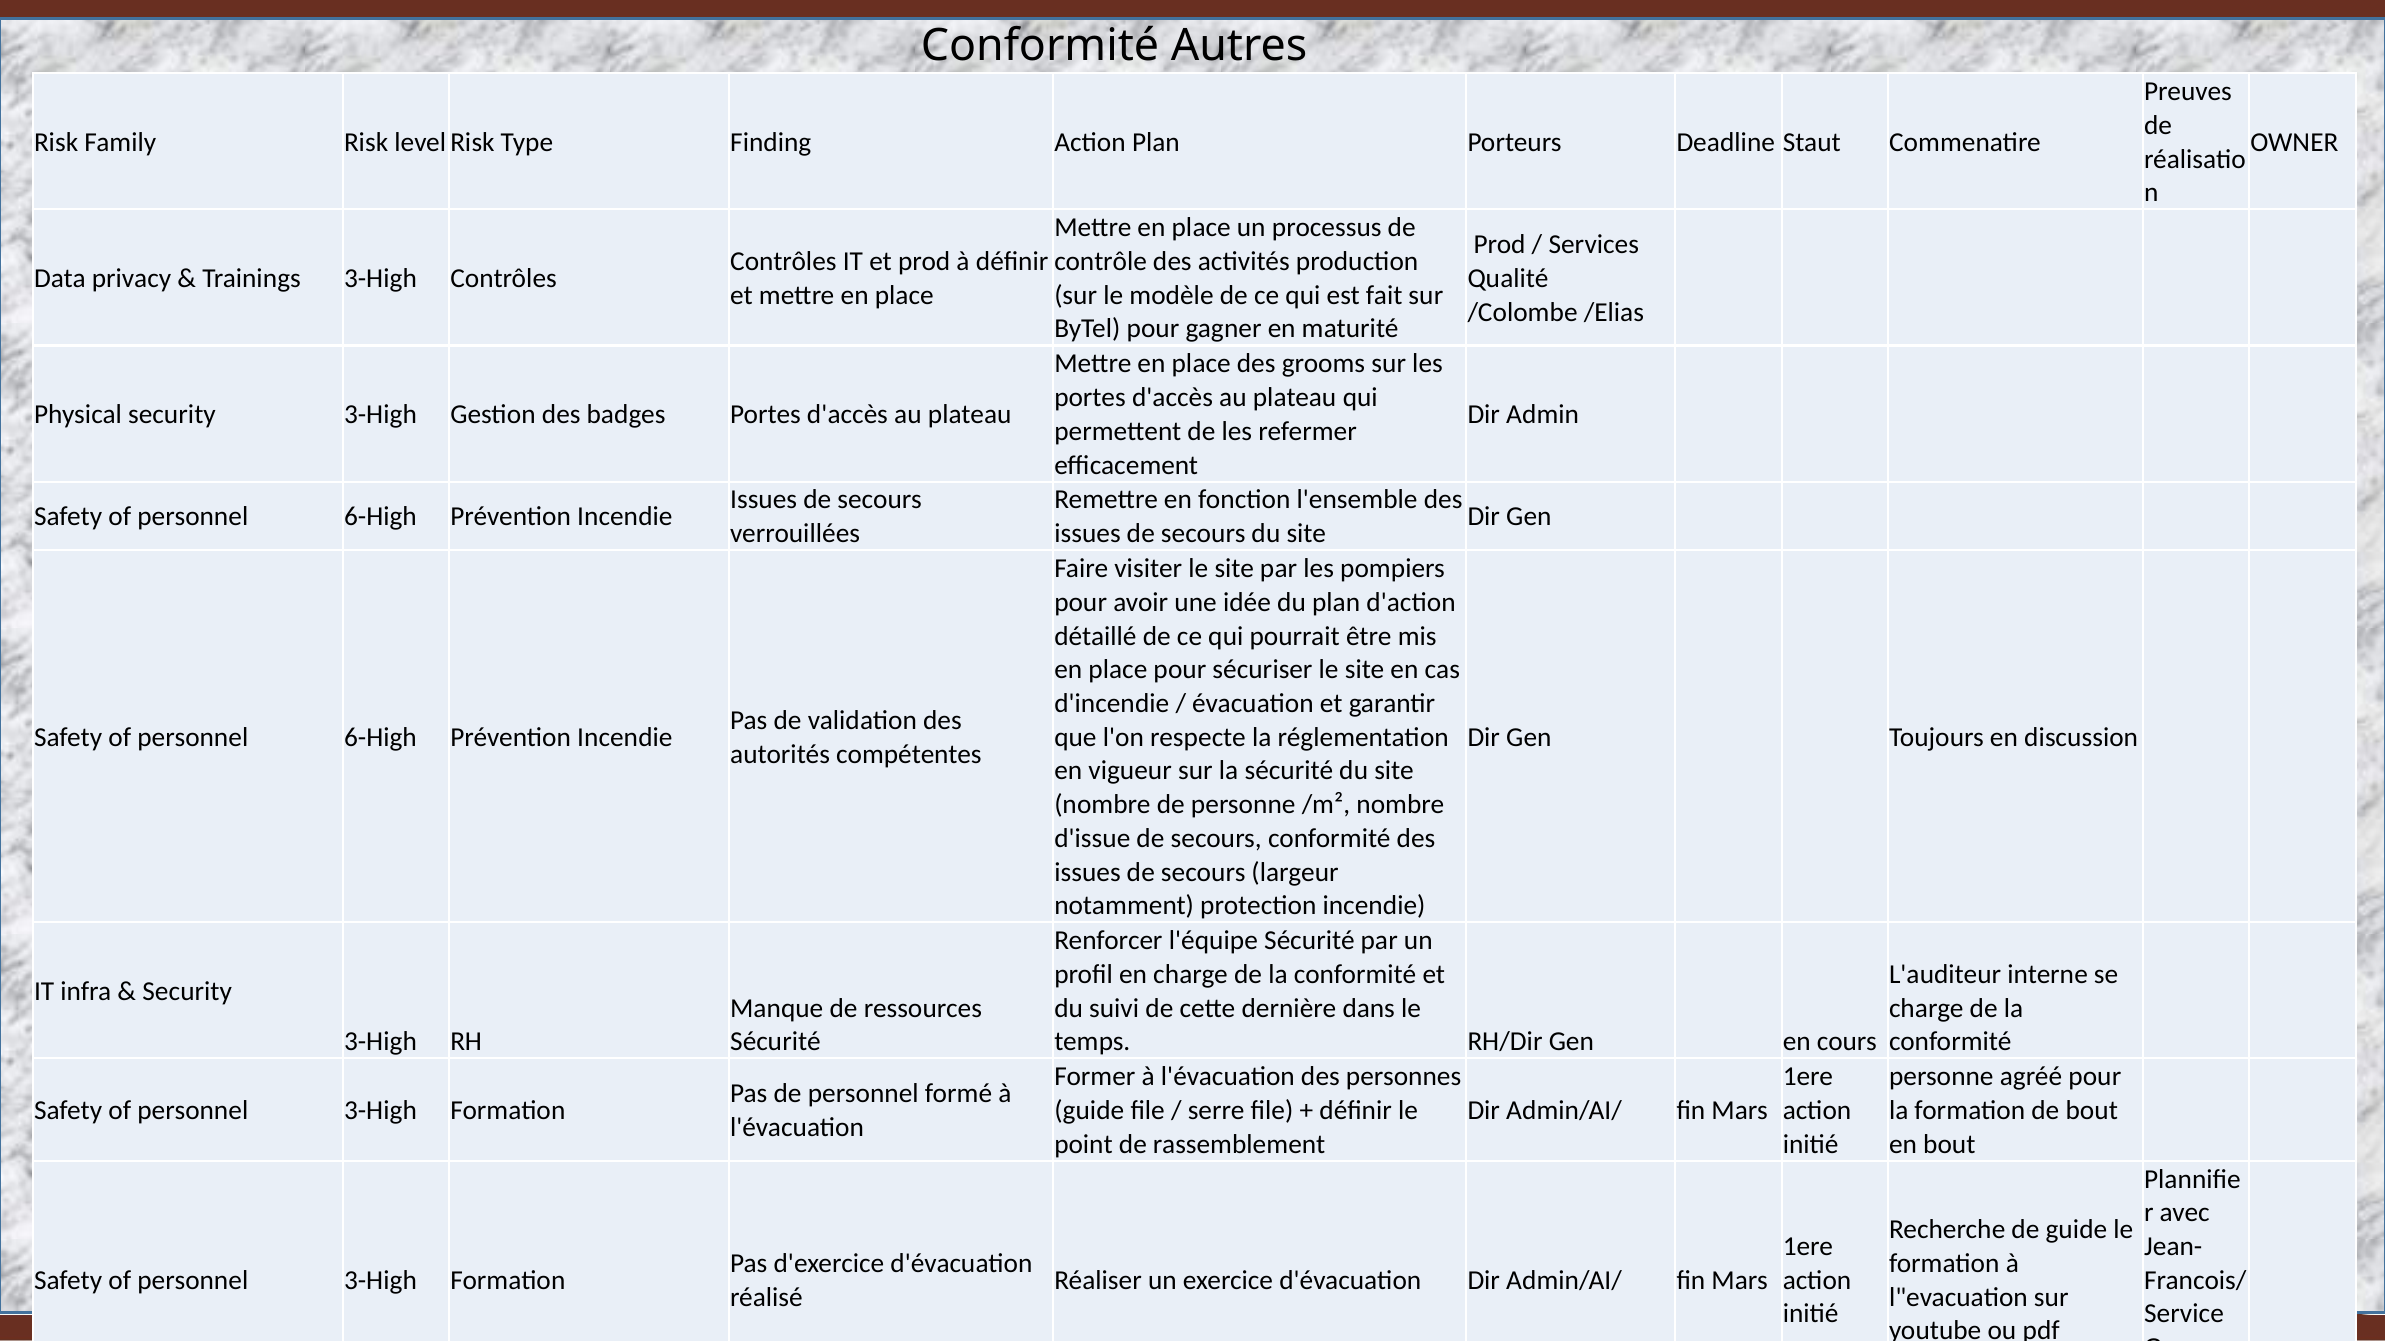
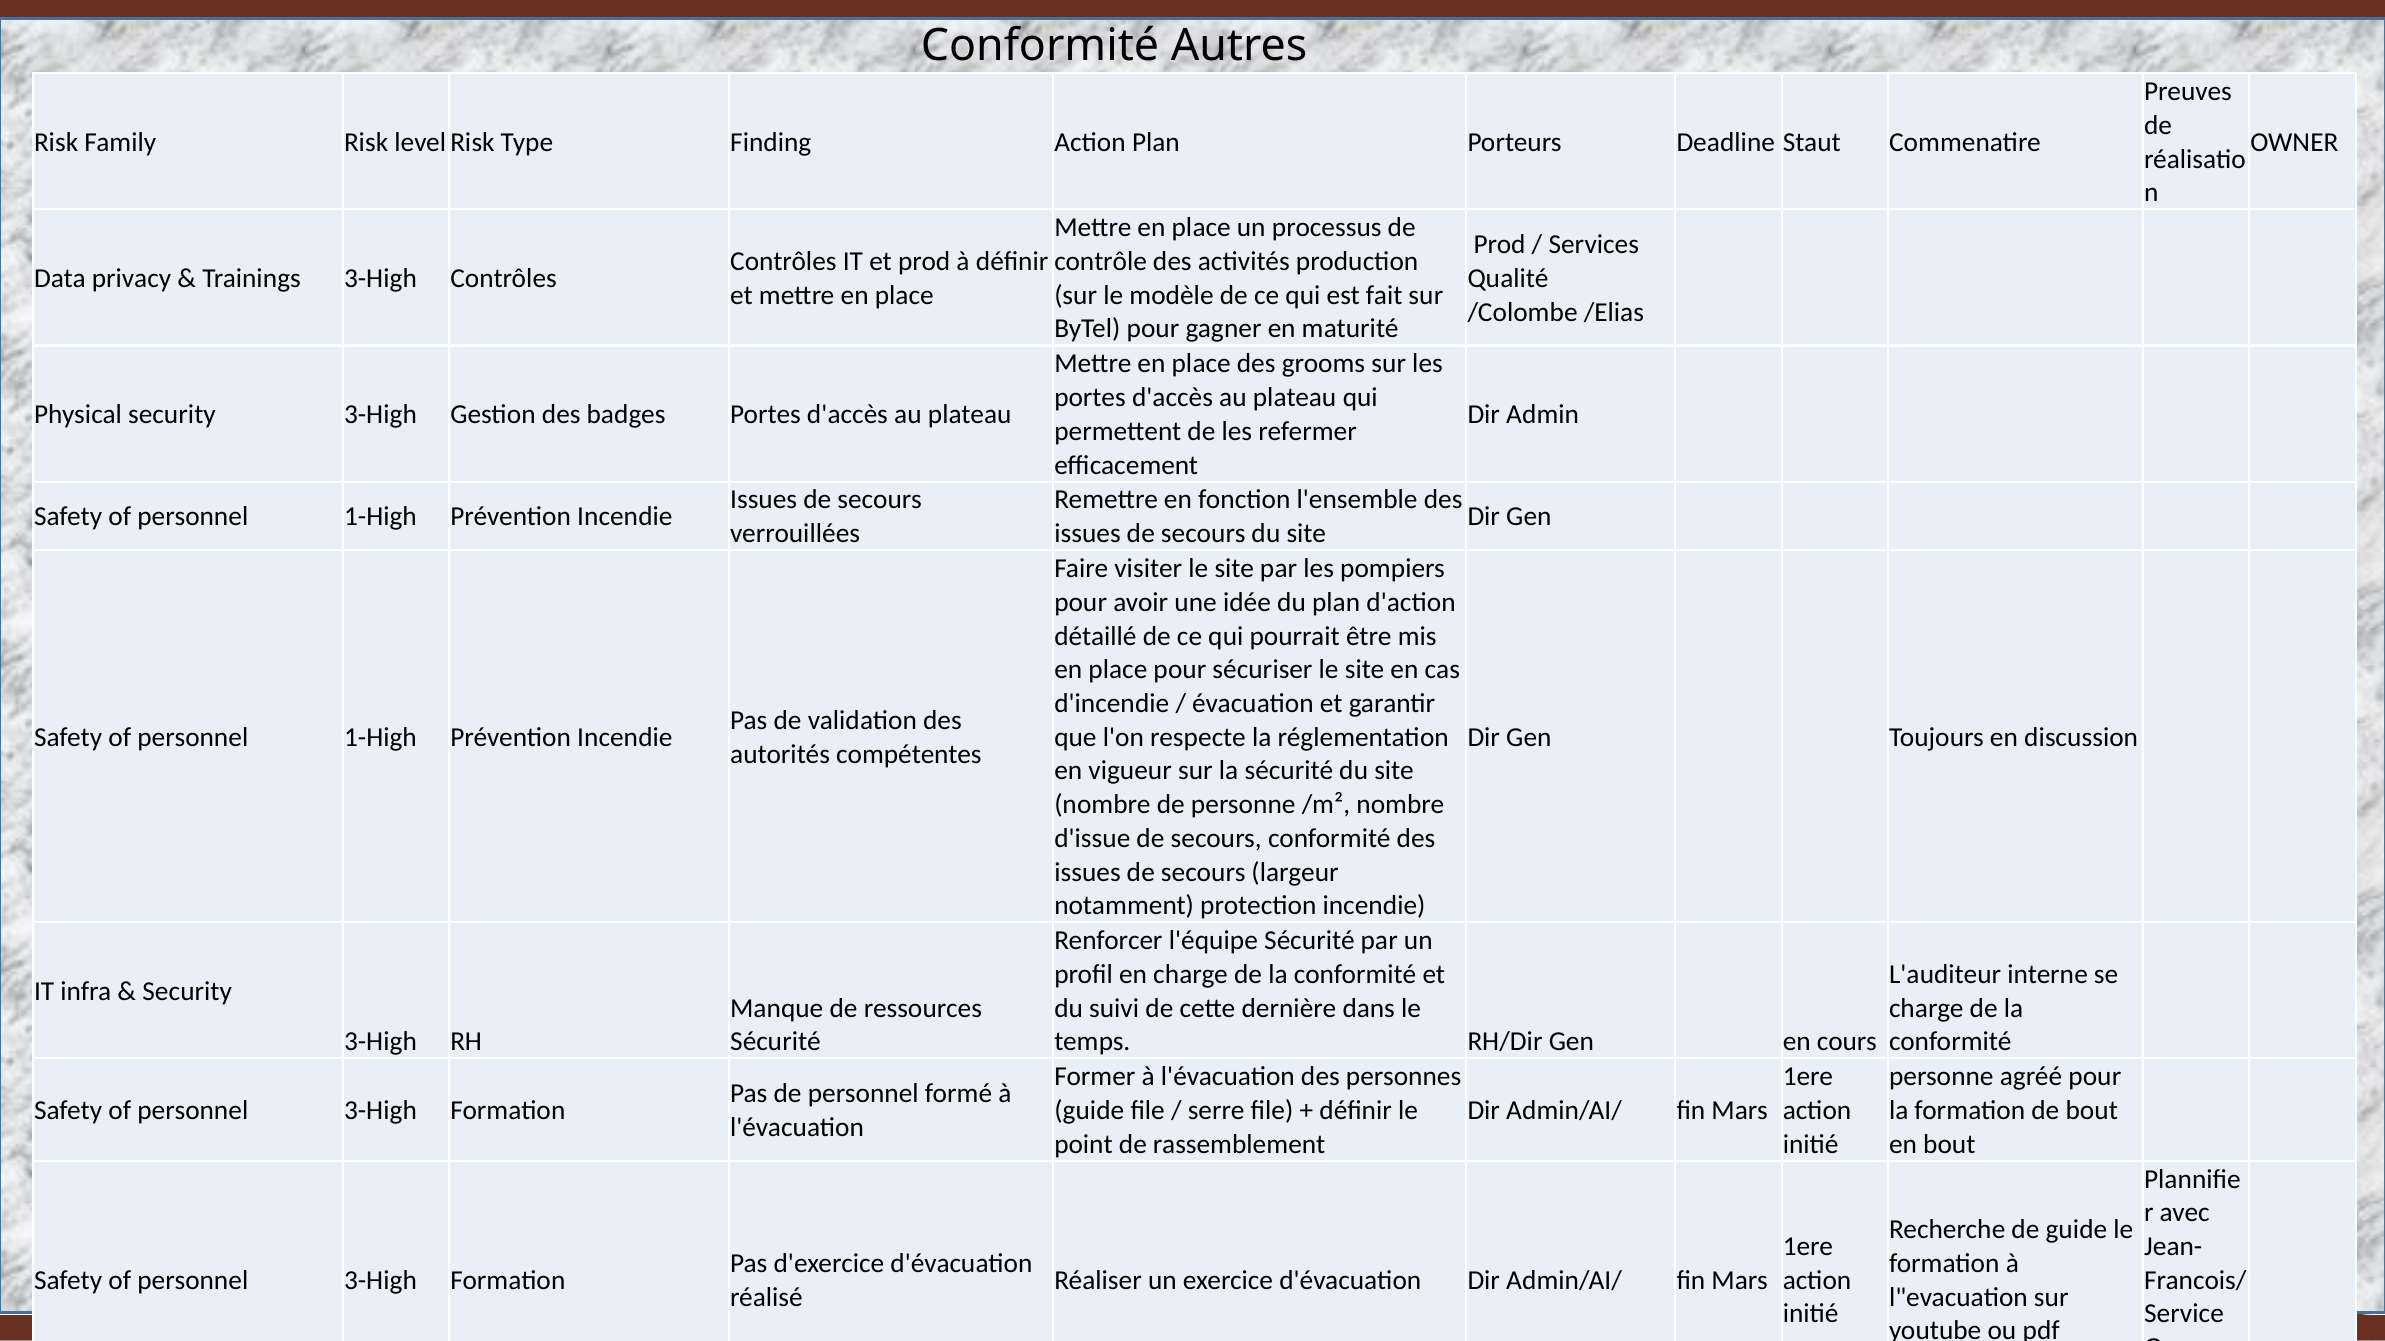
6-High: 6-High -> 1-High (380, 517)
6-High: 6-High -> 1-High (380, 737)
